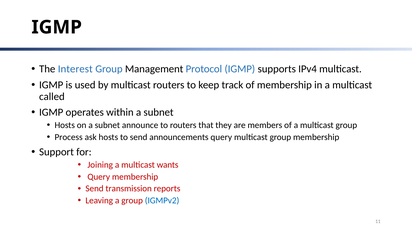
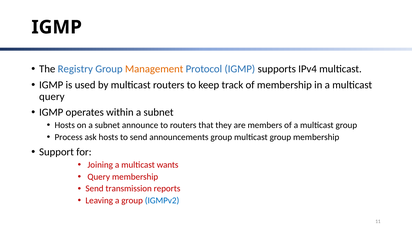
Interest: Interest -> Registry (75, 69)
Management colour: black -> orange (154, 69)
called: called -> query (52, 96)
announcements query: query -> group (221, 137)
